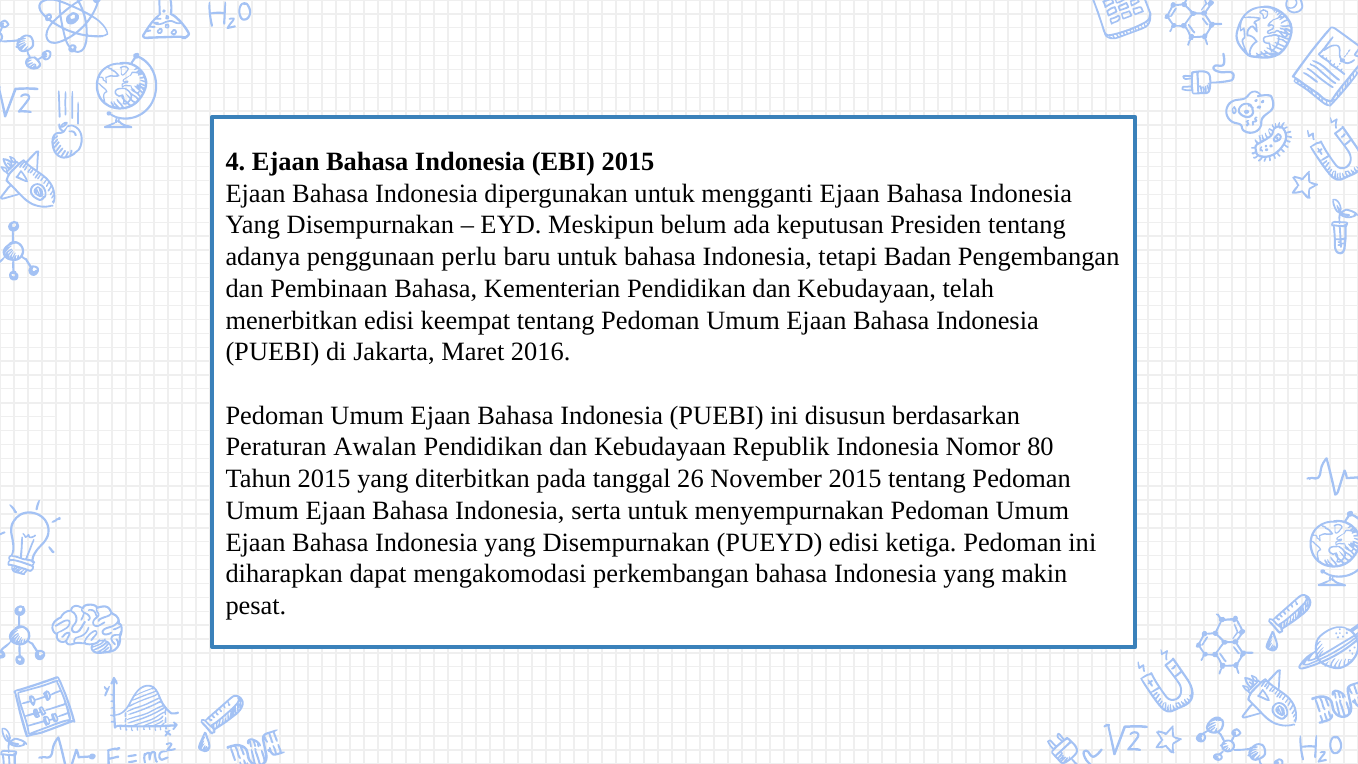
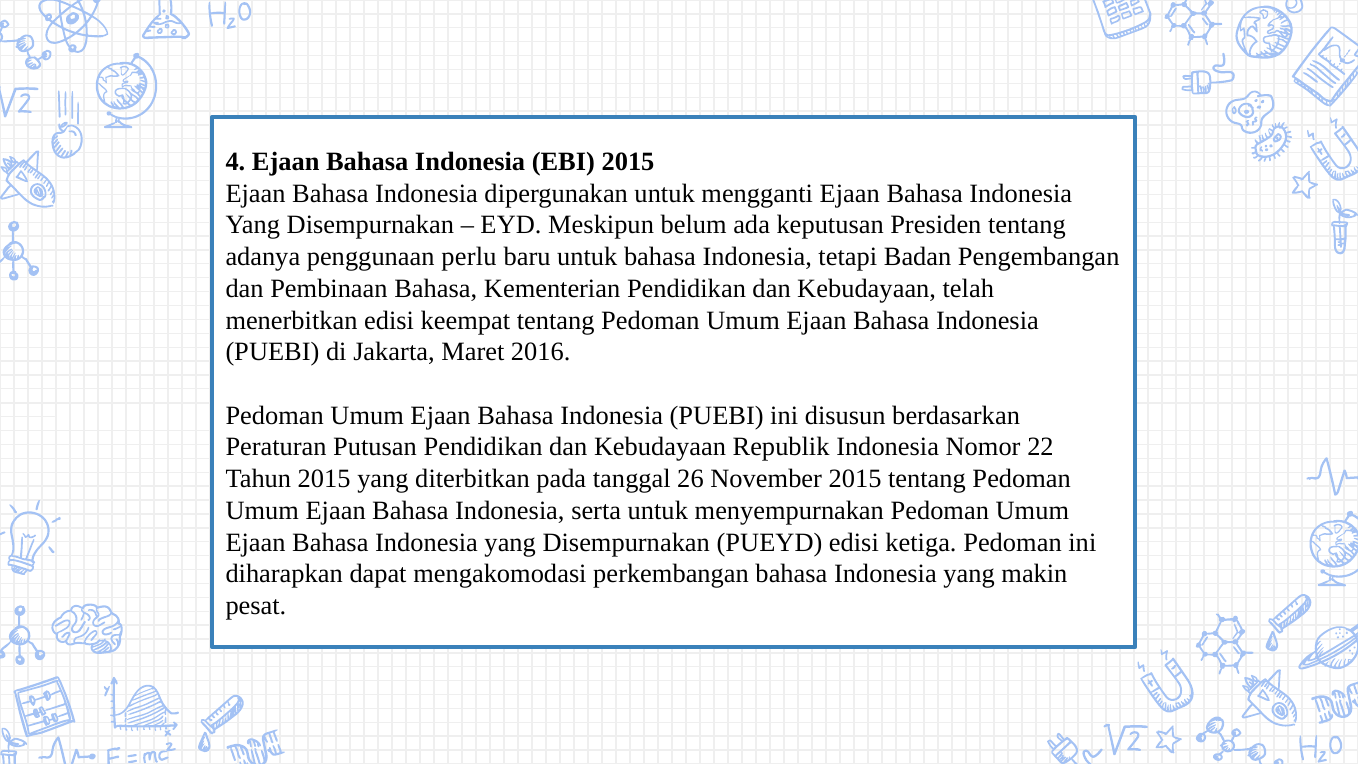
Awalan: Awalan -> Putusan (375, 447)
80: 80 -> 22 (1040, 447)
